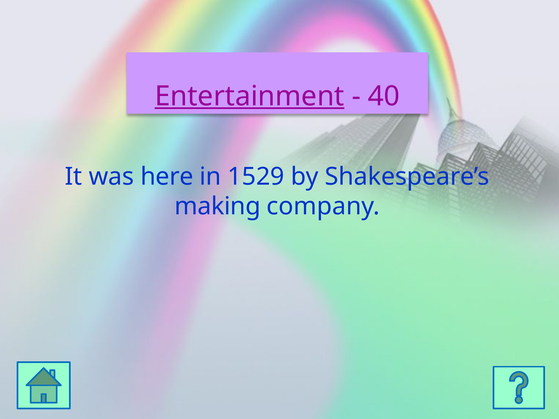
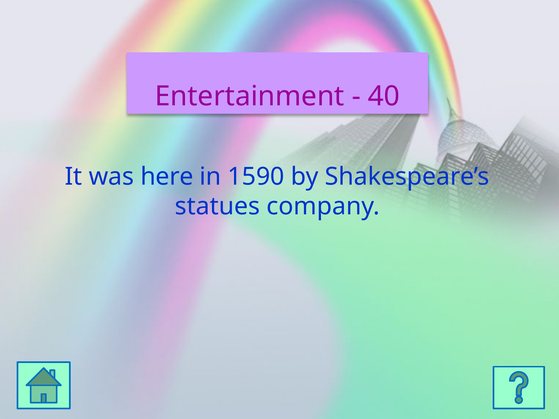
Entertainment underline: present -> none (250, 96)
1529: 1529 -> 1590 (256, 177)
making: making -> statues (217, 206)
